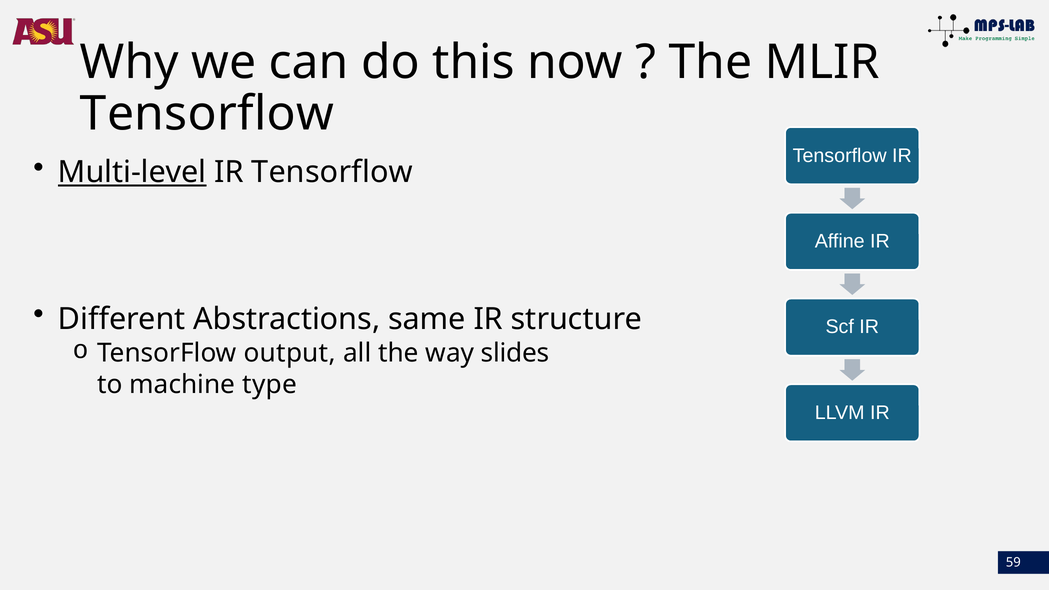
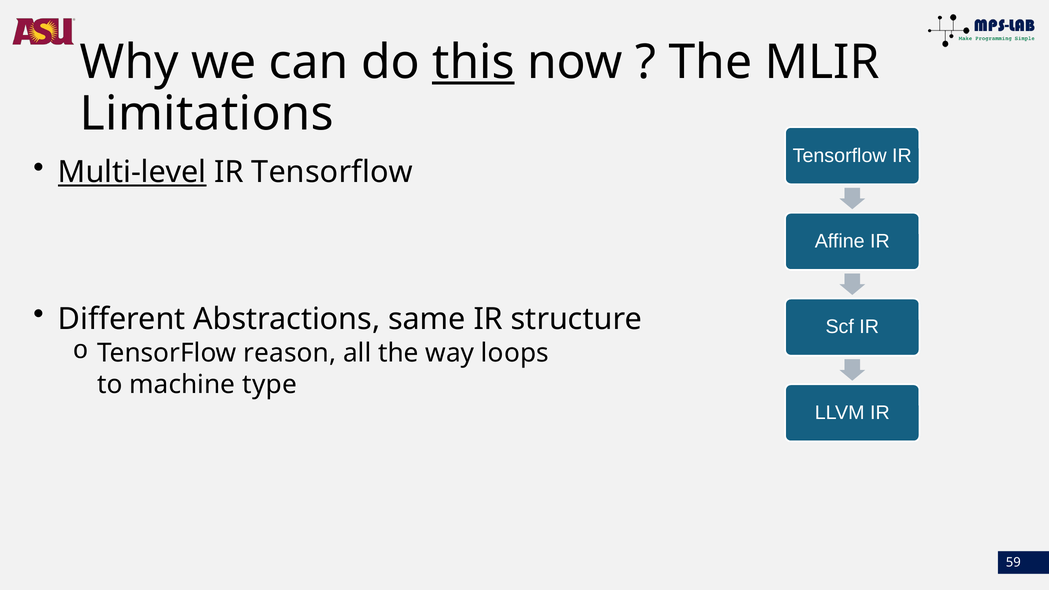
this underline: none -> present (473, 62)
Tensorflow: Tensorflow -> Limitations (207, 114)
output: output -> reason (290, 353)
slides: slides -> loops (515, 353)
